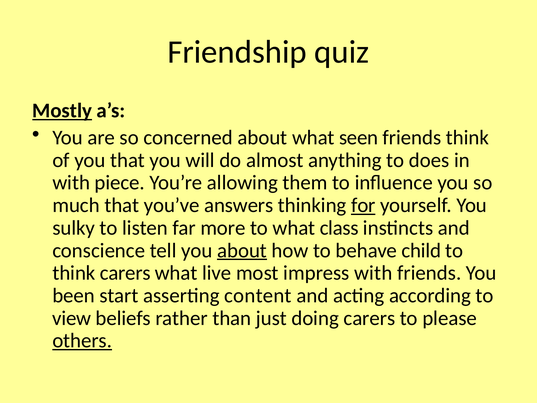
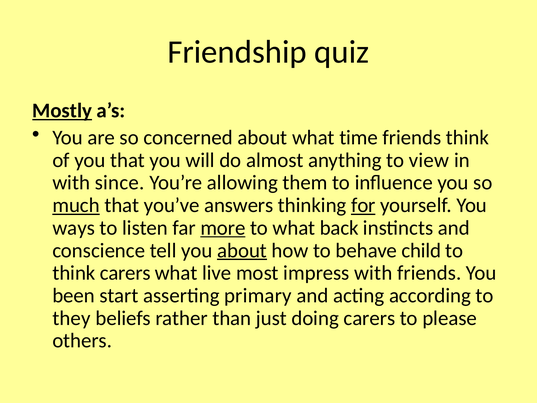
seen: seen -> time (359, 138)
does: does -> view (429, 160)
piece: piece -> since (120, 183)
much underline: none -> present (76, 205)
sulky: sulky -> ways (74, 228)
more underline: none -> present (223, 228)
class: class -> back (339, 228)
content: content -> primary (258, 295)
view: view -> they (71, 318)
others underline: present -> none (82, 341)
